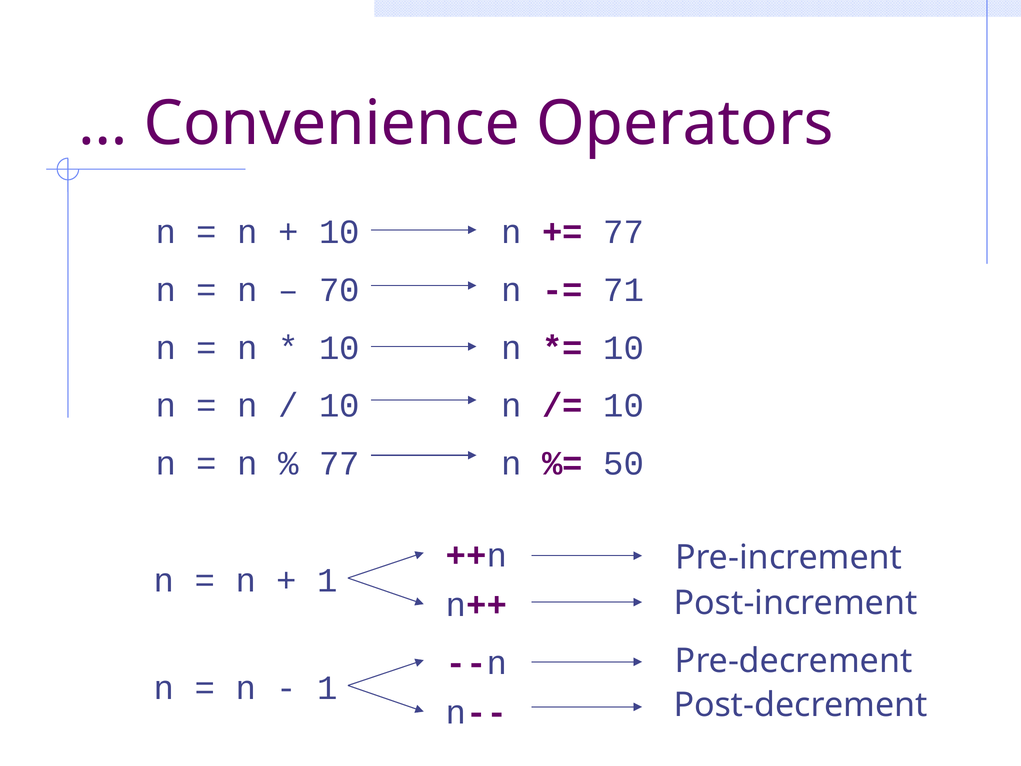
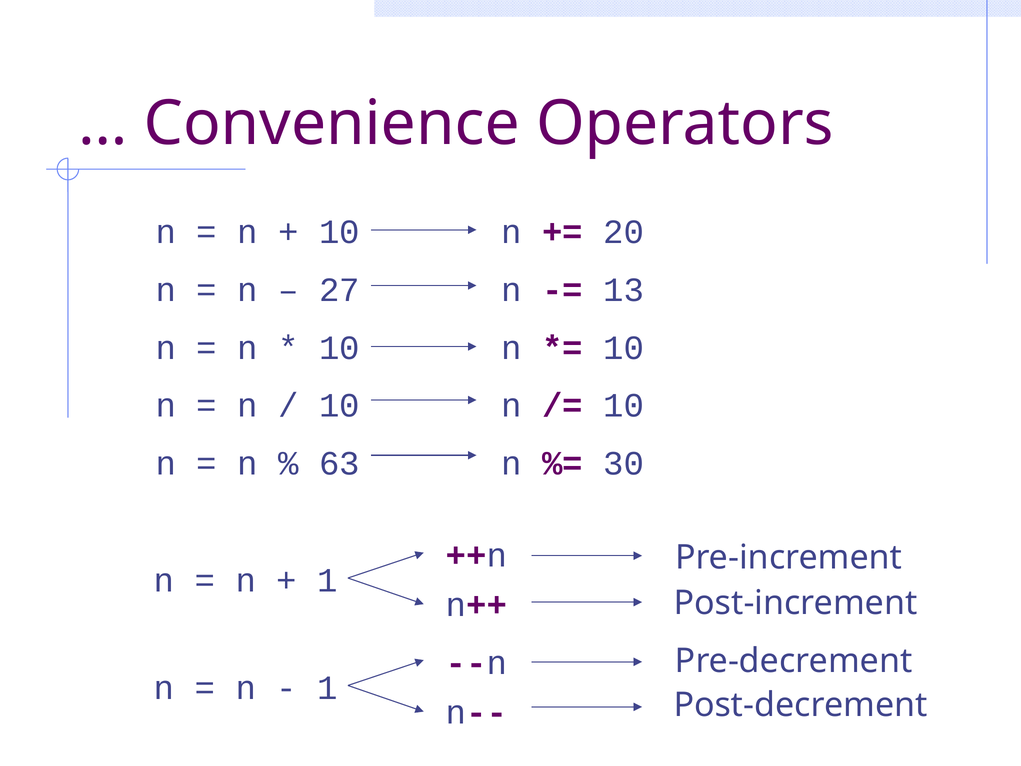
77: 77 -> 20 (624, 232)
70: 70 -> 27 (339, 290)
71: 71 -> 13 (624, 290)
77: 77 -> 63 (339, 463)
50: 50 -> 30 (624, 463)
